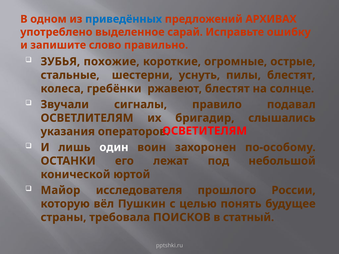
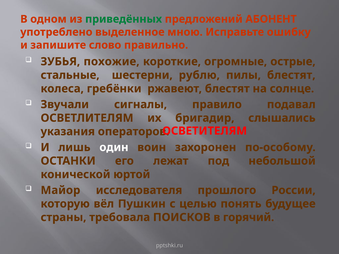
приведённых colour: blue -> green (124, 19)
АРХИВАХ: АРХИВАХ -> АБОНЕНТ (271, 19)
сарай: сарай -> мною (185, 32)
уснуть: уснуть -> рублю (199, 75)
статный: статный -> горячий (249, 218)
